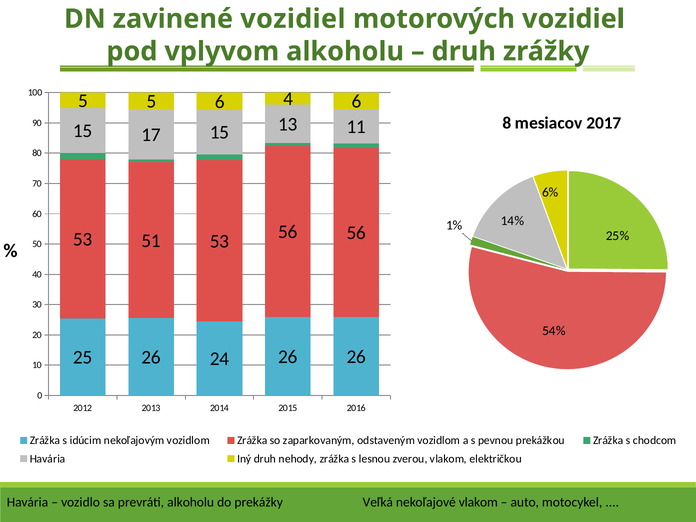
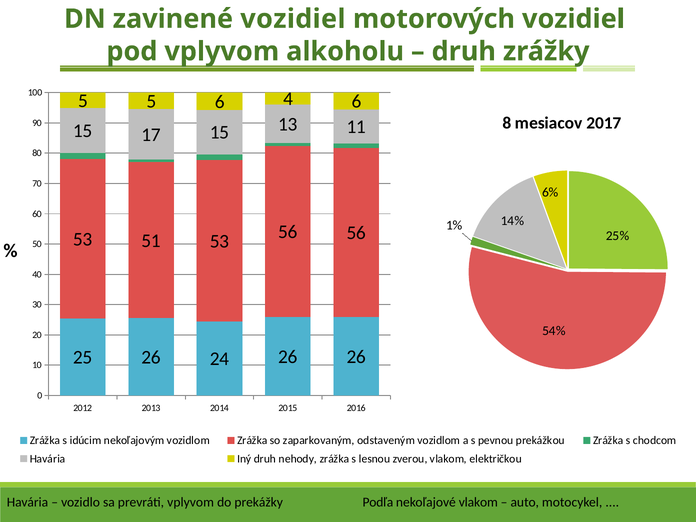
prevráti alkoholu: alkoholu -> vplyvom (191, 503)
Veľká: Veľká -> Podľa (378, 503)
